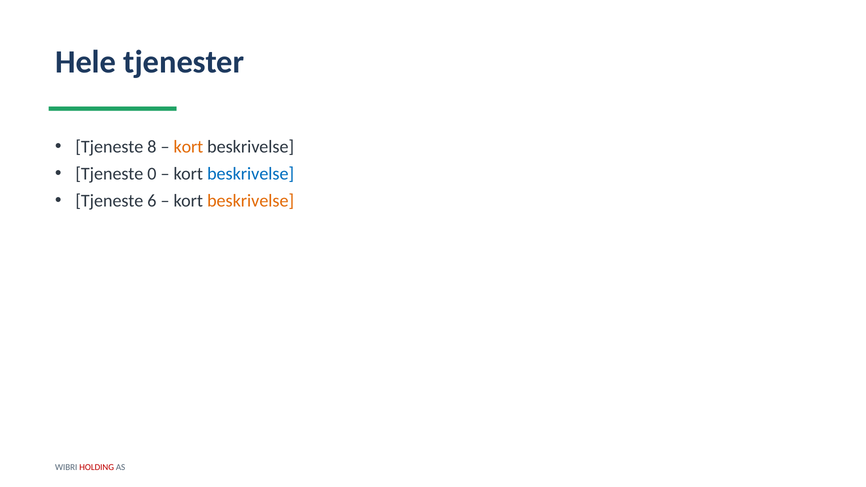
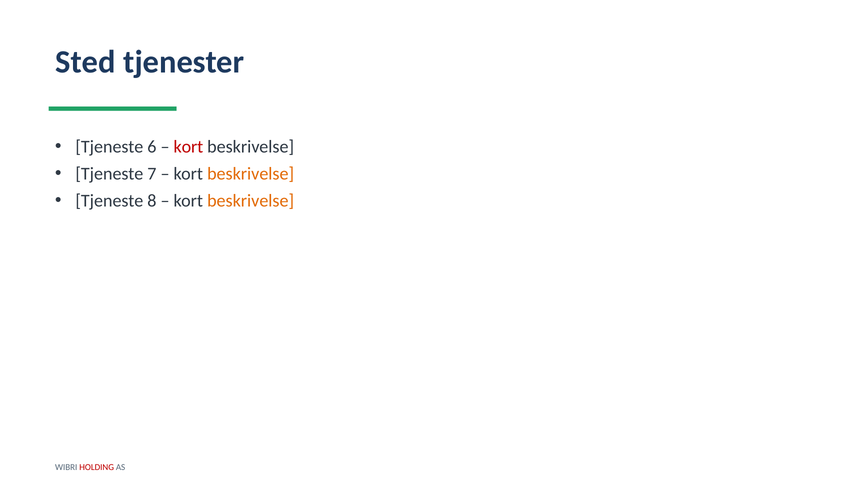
Hele: Hele -> Sted (85, 62)
8: 8 -> 6 (152, 147)
kort colour: orange -> red (188, 147)
0: 0 -> 7 (152, 174)
beskrivelse colour: blue -> orange (251, 174)
6: 6 -> 8 (152, 201)
